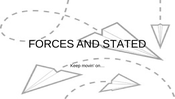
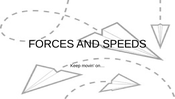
STATED: STATED -> SPEEDS (125, 44)
